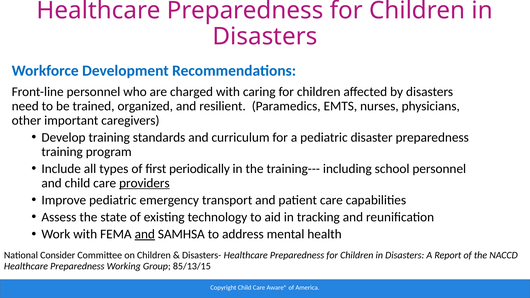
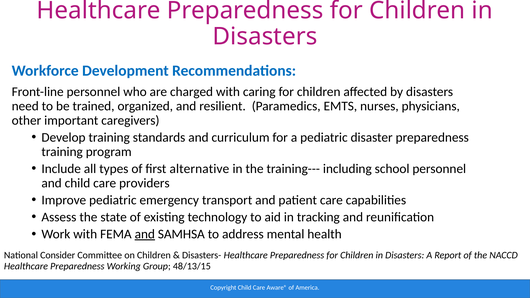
periodically: periodically -> alternative (199, 169)
providers underline: present -> none (144, 183)
85/13/15: 85/13/15 -> 48/13/15 (192, 266)
